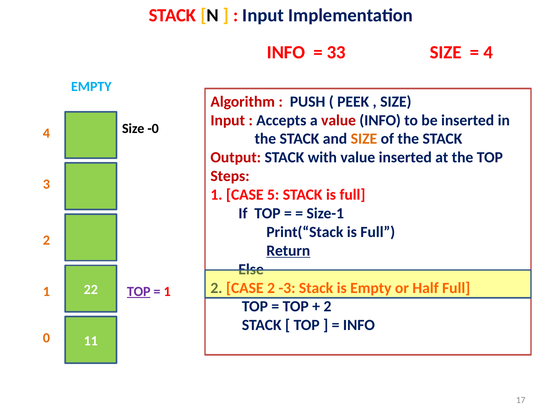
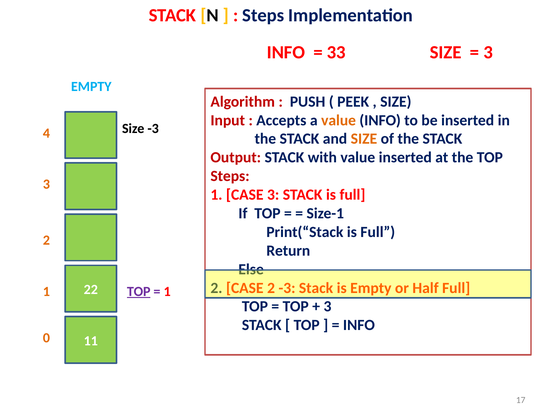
Input: Input -> Steps (263, 15)
4: 4 -> 3 (488, 52)
value colour: red -> orange (339, 120)
Size -0: -0 -> -3 (153, 129)
CASE 5: 5 -> 3 (273, 195)
Return underline: present -> none (288, 251)
2: 2 -> 3 (327, 307)
